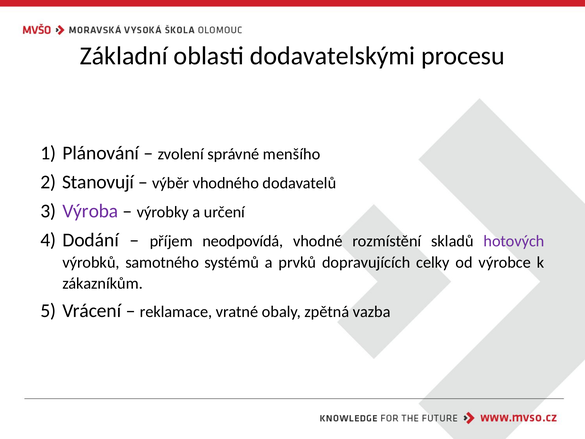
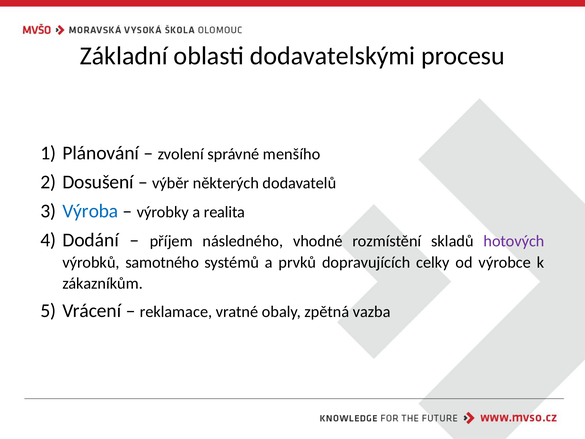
Stanovují: Stanovují -> Dosušení (98, 182)
vhodného: vhodného -> některých (226, 183)
Výroba colour: purple -> blue (90, 211)
určení: určení -> realita (224, 212)
neodpovídá: neodpovídá -> následného (243, 241)
